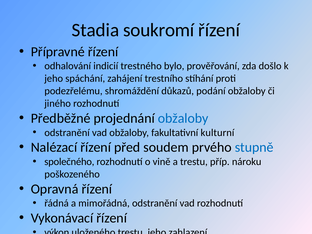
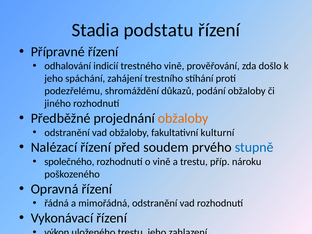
soukromí: soukromí -> podstatu (159, 30)
trestného bylo: bylo -> vině (174, 66)
obžaloby colour: blue -> orange (183, 118)
